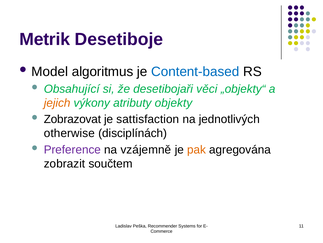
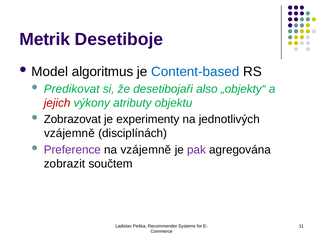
Obsahující: Obsahující -> Predikovat (72, 89)
věci: věci -> also (207, 89)
jejich colour: orange -> red (57, 103)
objekty: objekty -> objektu (173, 103)
sattisfaction: sattisfaction -> experimenty (148, 119)
otherwise: otherwise -> vzájemně (69, 133)
pak colour: orange -> purple (196, 149)
